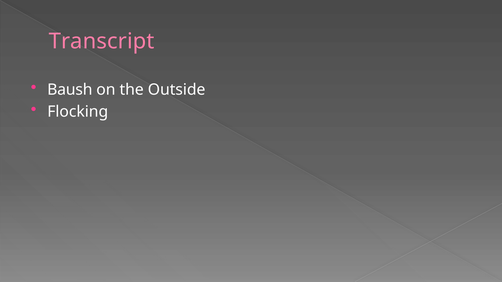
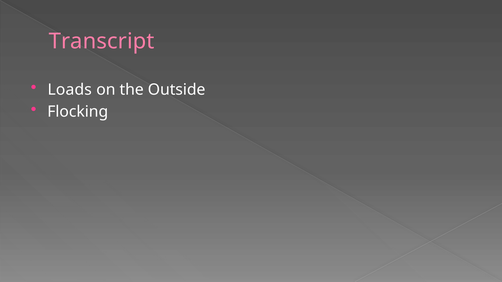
Baush: Baush -> Loads (70, 90)
